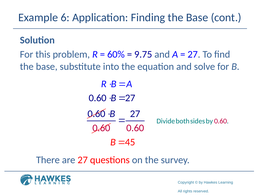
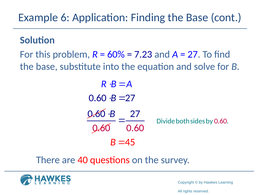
9.75: 9.75 -> 7.23 (143, 54)
are 27: 27 -> 40 (83, 160)
